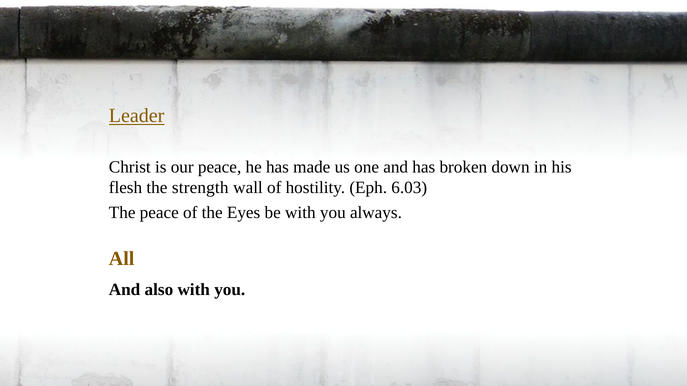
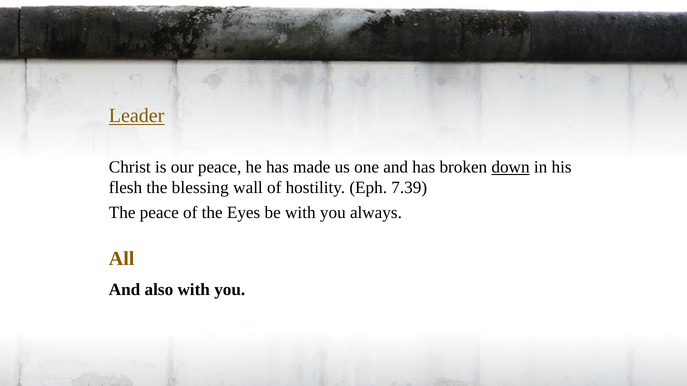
down underline: none -> present (511, 167)
strength: strength -> blessing (200, 188)
6.03: 6.03 -> 7.39 (409, 188)
